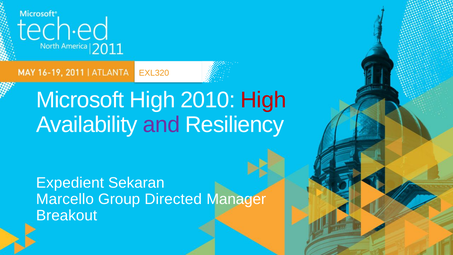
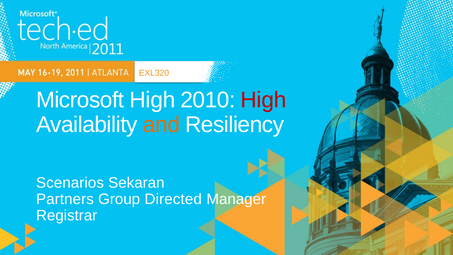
and colour: purple -> orange (161, 125)
Expedient: Expedient -> Scenarios (70, 183)
Marcello: Marcello -> Partners (65, 199)
Breakout: Breakout -> Registrar (67, 216)
